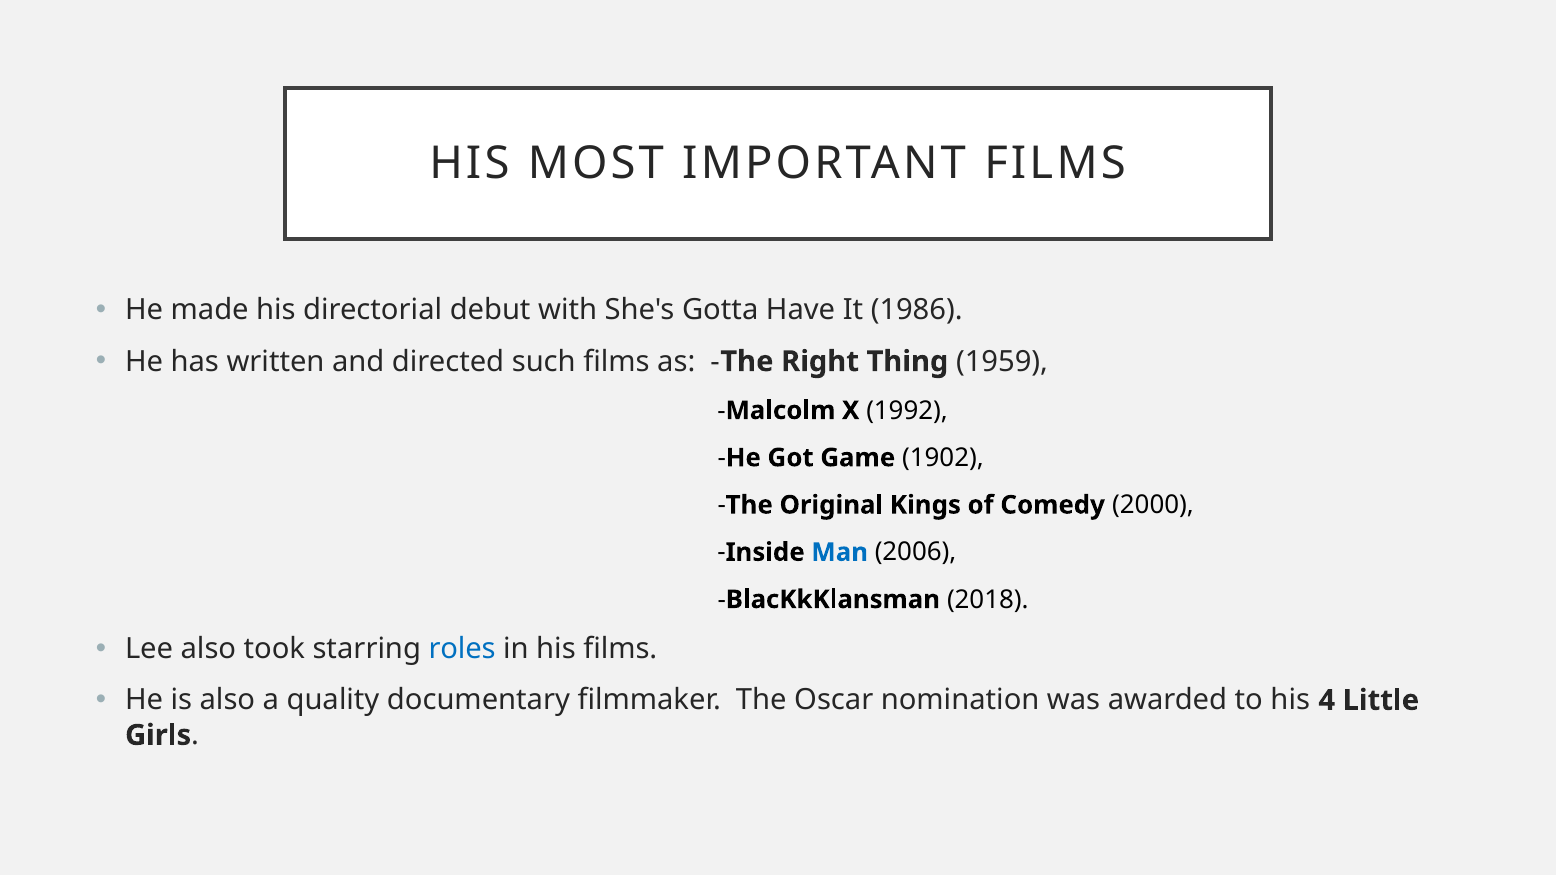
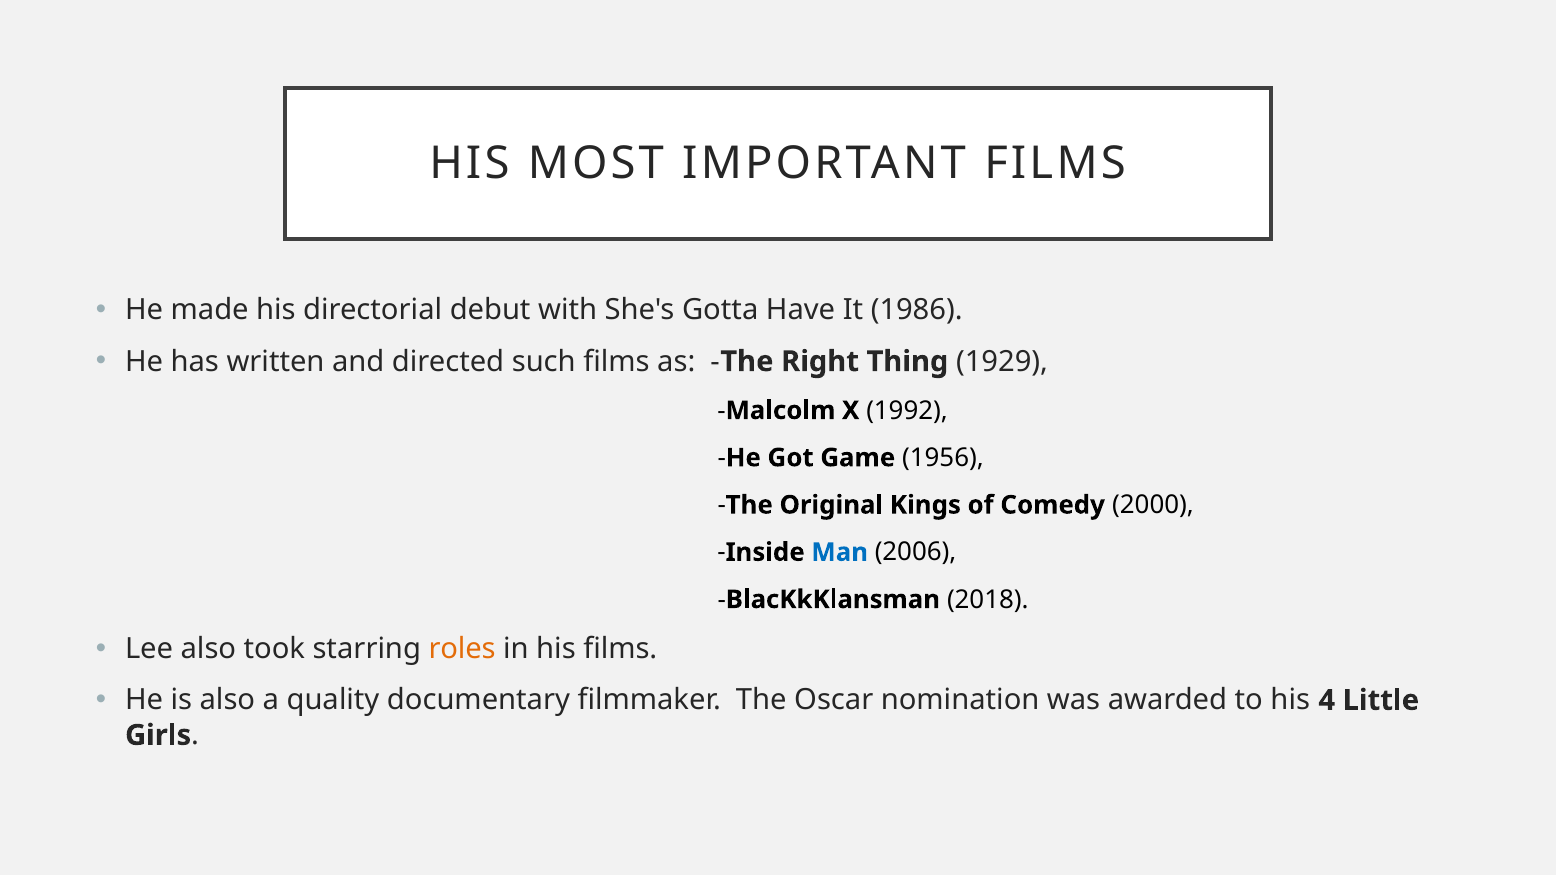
1959: 1959 -> 1929 (1002, 362)
1902: 1902 -> 1956 (943, 458)
roles colour: blue -> orange (462, 649)
